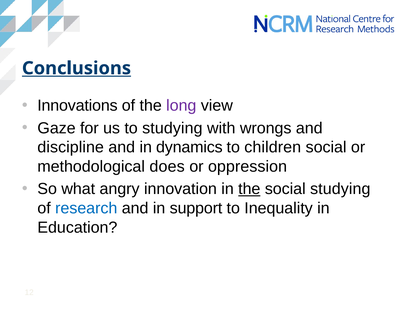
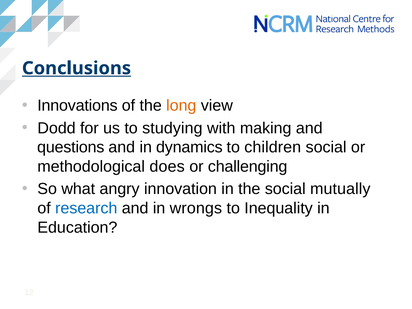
long colour: purple -> orange (181, 106)
Gaze: Gaze -> Dodd (57, 128)
wrongs: wrongs -> making (266, 128)
discipline: discipline -> questions (71, 147)
oppression: oppression -> challenging (248, 167)
the underline: present -> none (249, 189)
social studying: studying -> mutually (340, 189)
support: support -> wrongs (196, 208)
